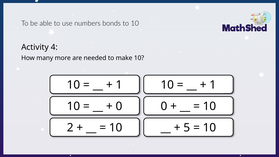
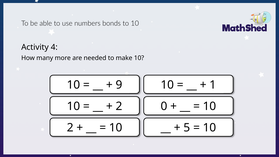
1: 1 -> 9 (119, 85)
0: 0 -> 2 (119, 106)
